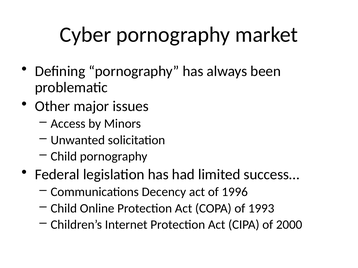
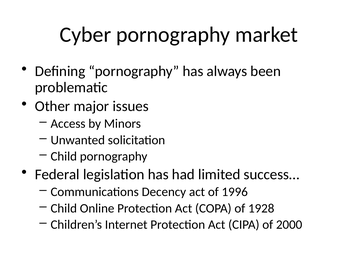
1993: 1993 -> 1928 (261, 209)
